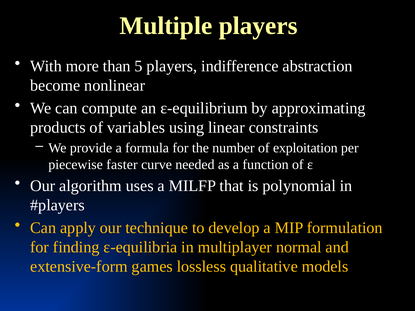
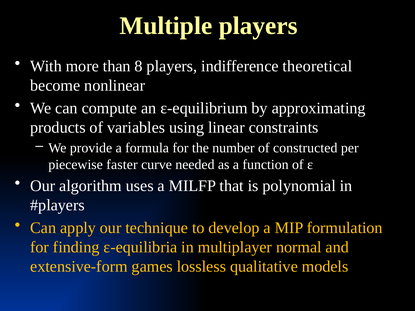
5: 5 -> 8 (139, 66)
abstraction: abstraction -> theoretical (317, 66)
exploitation: exploitation -> constructed (305, 148)
